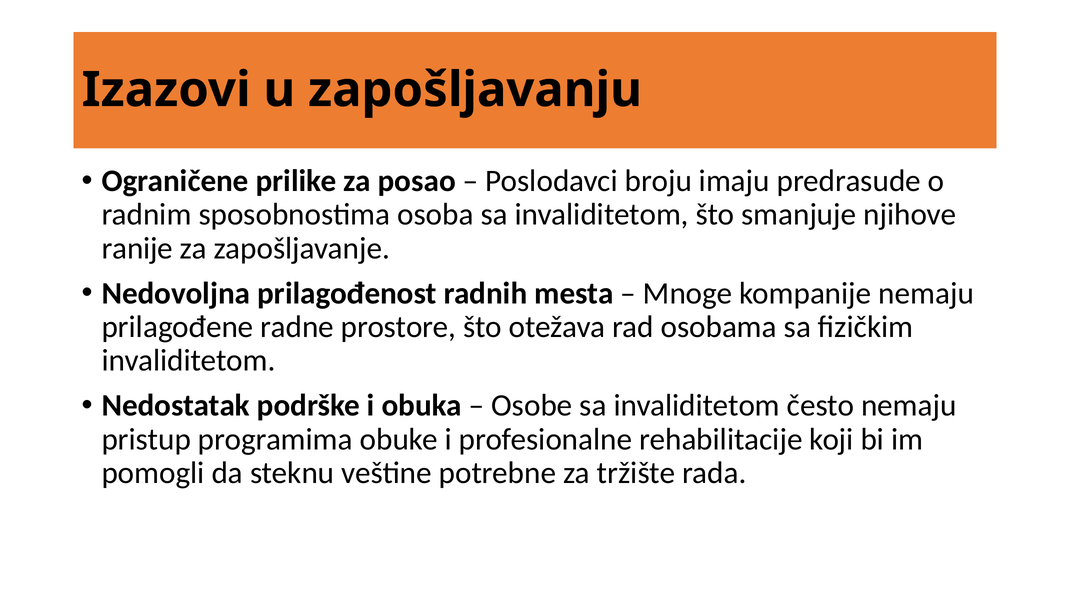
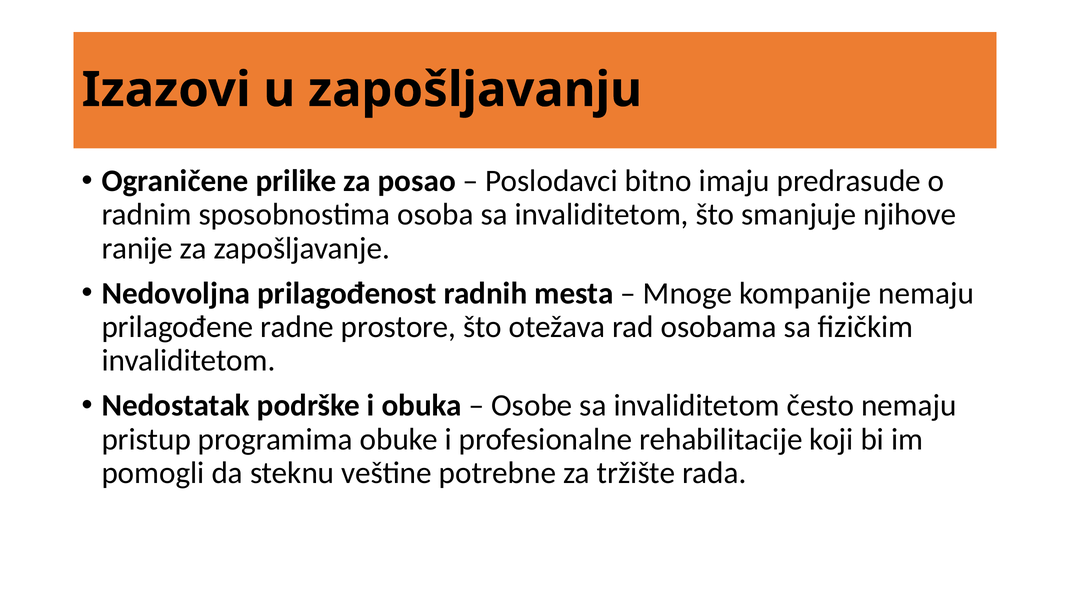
broju: broju -> bitno (658, 181)
